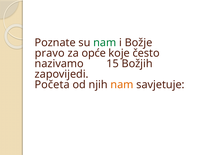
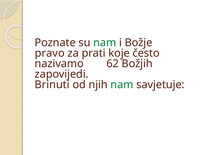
opće: opće -> prati (94, 53)
15: 15 -> 62 (113, 63)
Početa: Početa -> Brinuti (52, 84)
nam colour: orange -> green (122, 84)
